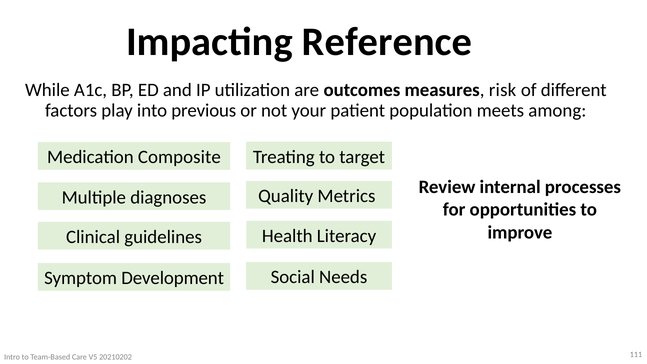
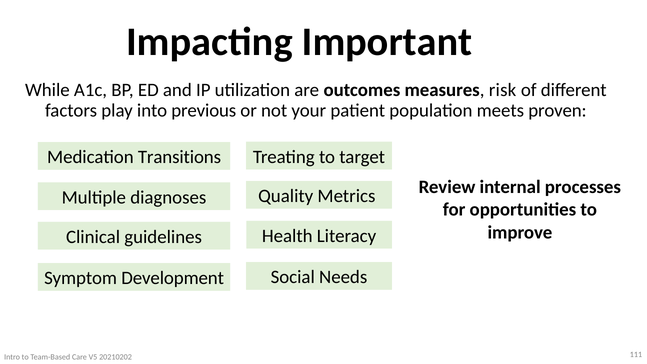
Reference: Reference -> Important (387, 42)
among: among -> proven (557, 110)
Composite: Composite -> Transitions (179, 157)
